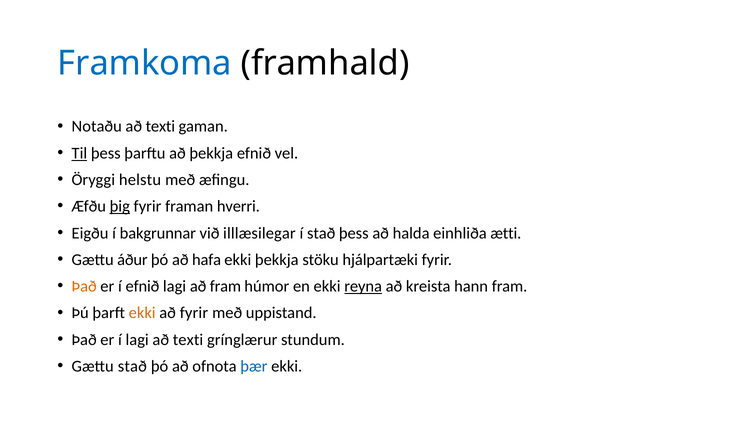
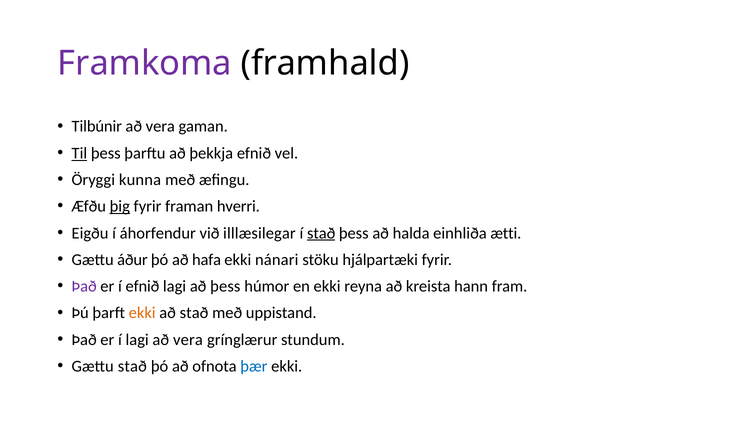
Framkoma colour: blue -> purple (145, 63)
Notaðu: Notaðu -> Tilbúnir (97, 127)
texti: texti -> vera (160, 127)
helstu: helstu -> kunna (140, 180)
bakgrunnar: bakgrunnar -> áhorfendur (158, 233)
stað underline: none -> present (321, 233)
ekki þekkja: þekkja -> nánari (277, 260)
Það colour: orange -> purple (84, 286)
að fram: fram -> þess (225, 286)
reyna underline: present -> none (363, 286)
að fyrir: fyrir -> stað (194, 313)
lagi að texti: texti -> vera (188, 340)
